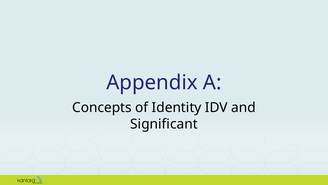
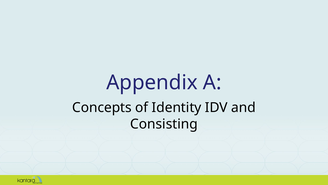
Significant: Significant -> Consisting (164, 124)
